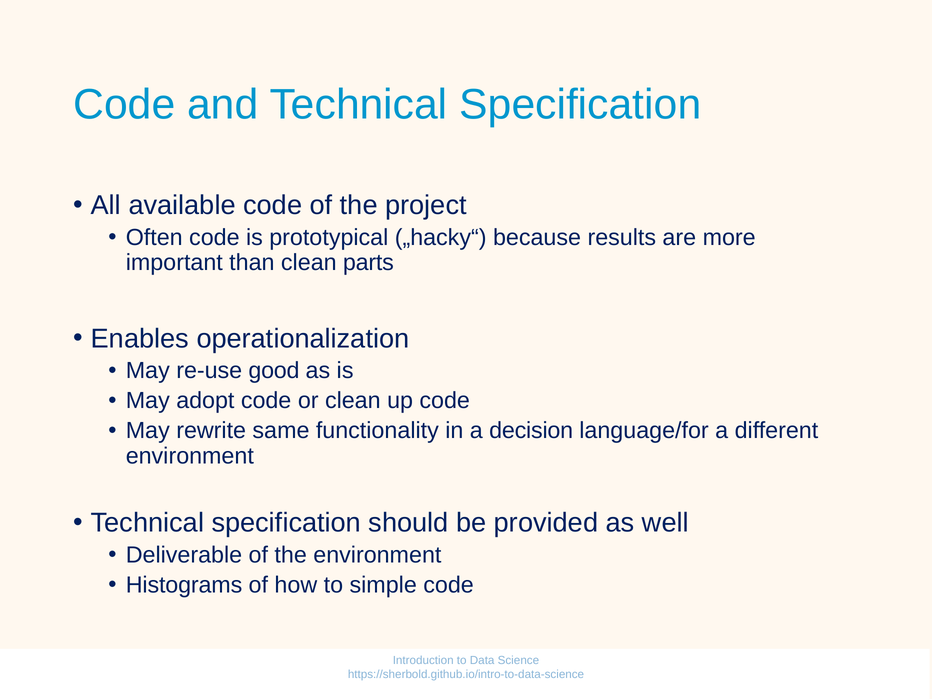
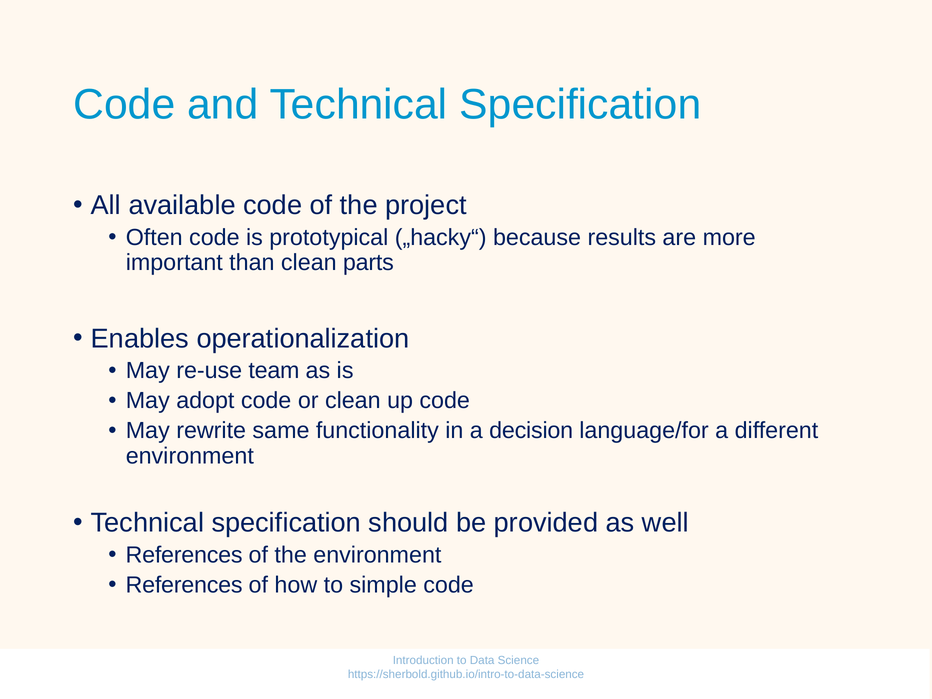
good: good -> team (274, 371)
Deliverable: Deliverable -> References (184, 555)
Histograms: Histograms -> References (184, 585)
